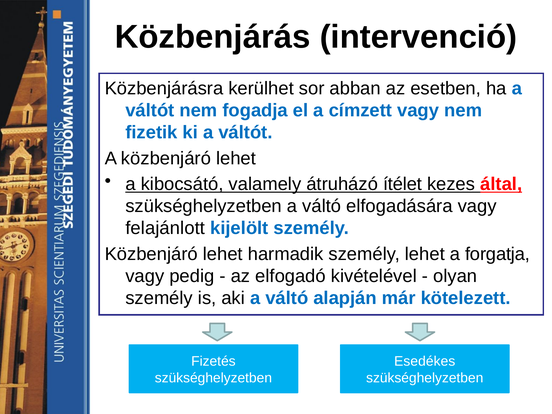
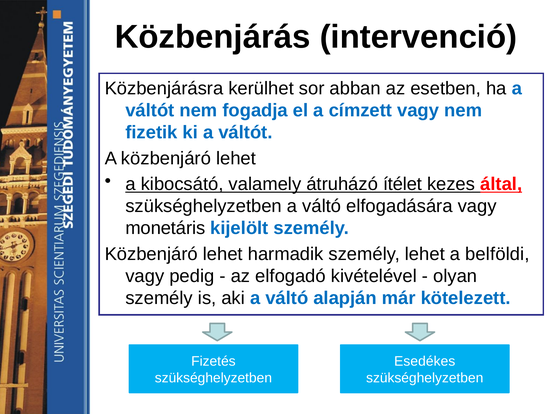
felajánlott: felajánlott -> monetáris (165, 228)
forgatja: forgatja -> belföldi (497, 254)
